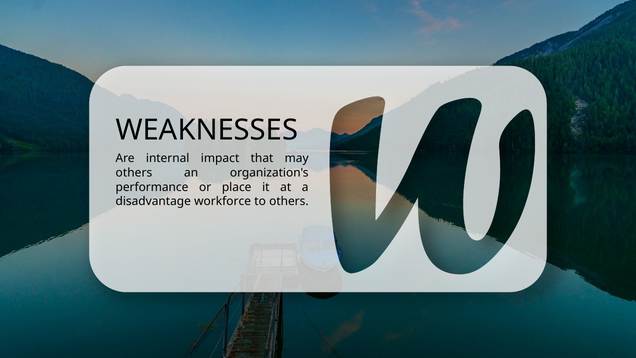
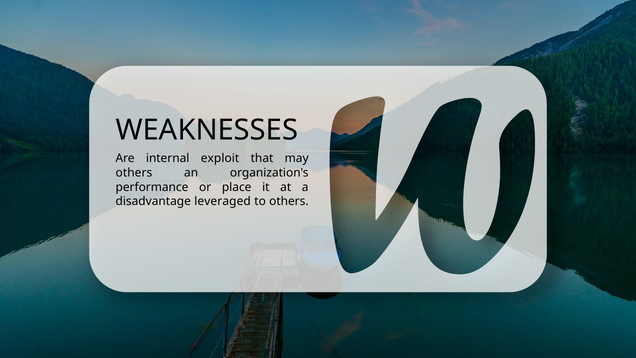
impact: impact -> exploit (220, 158)
workforce: workforce -> leveraged (223, 201)
